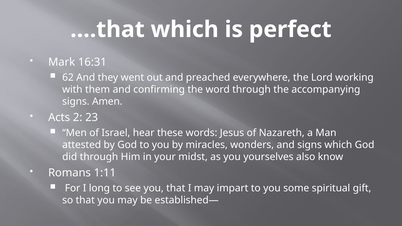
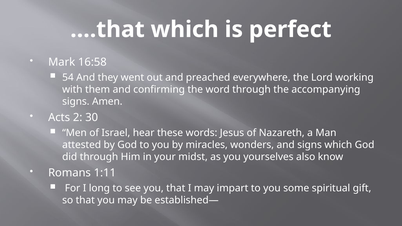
16:31: 16:31 -> 16:58 (92, 62)
62: 62 -> 54 (68, 78)
23: 23 -> 30 (92, 118)
